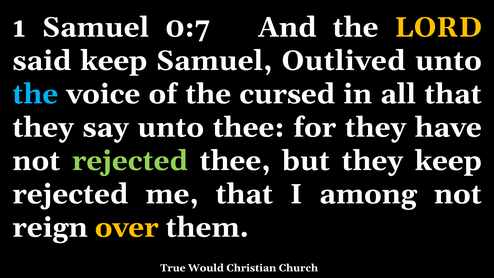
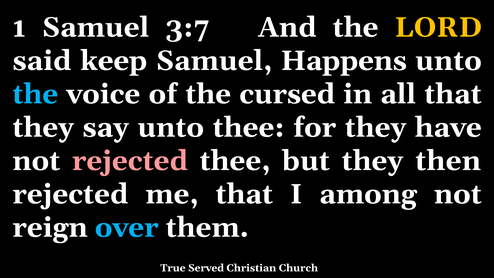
0:7: 0:7 -> 3:7 (187, 27)
Outlived: Outlived -> Happens (344, 61)
rejected colour: light green -> pink (130, 161)
they keep: keep -> then (448, 161)
over colour: yellow -> light blue (127, 227)
Would: Would -> Served (206, 268)
